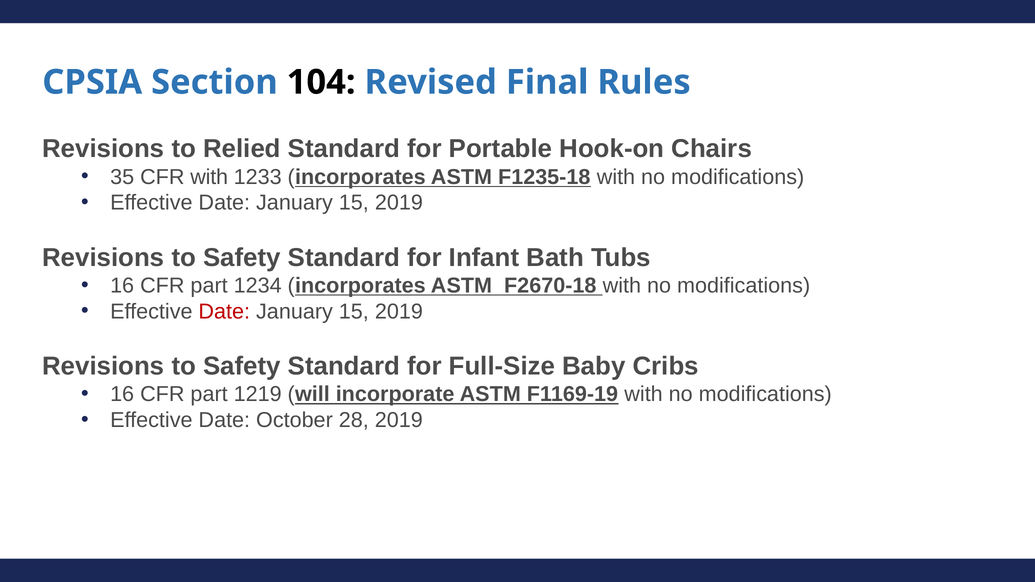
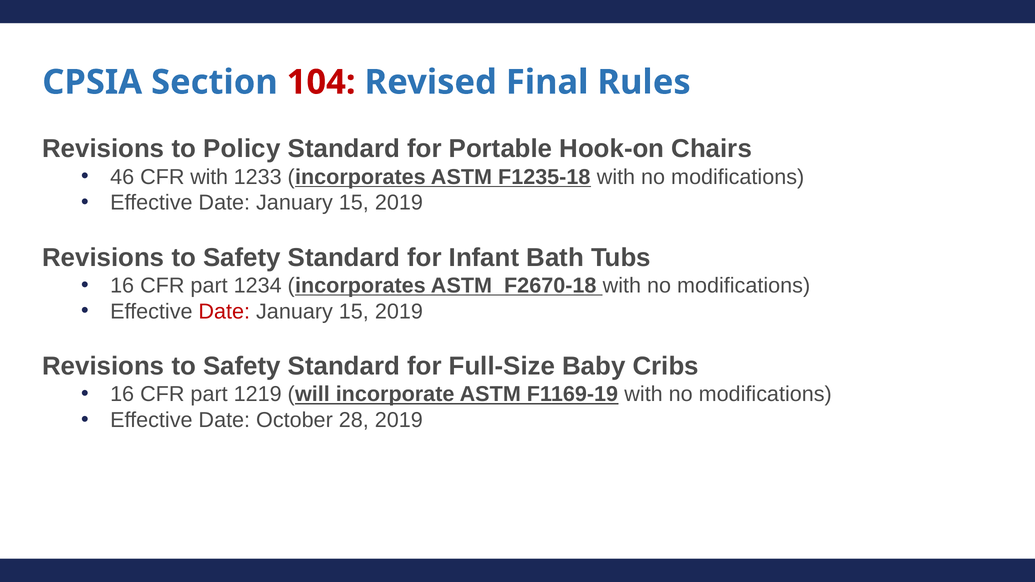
104 colour: black -> red (321, 82)
Relied: Relied -> Policy (242, 149)
35: 35 -> 46 (122, 177)
